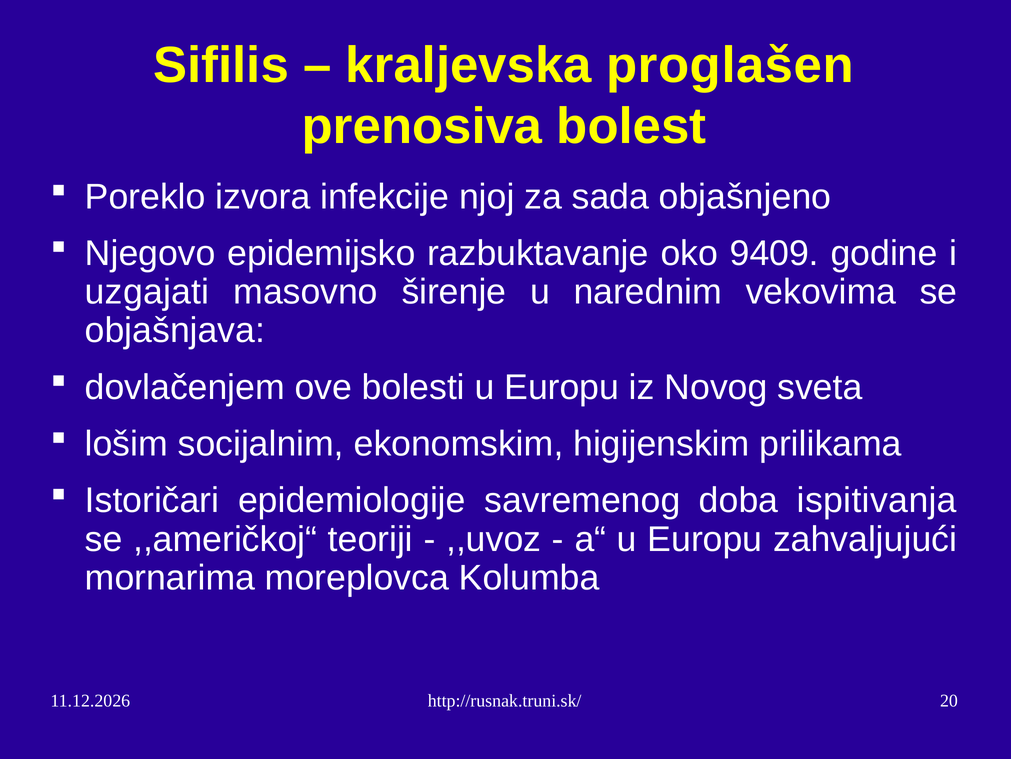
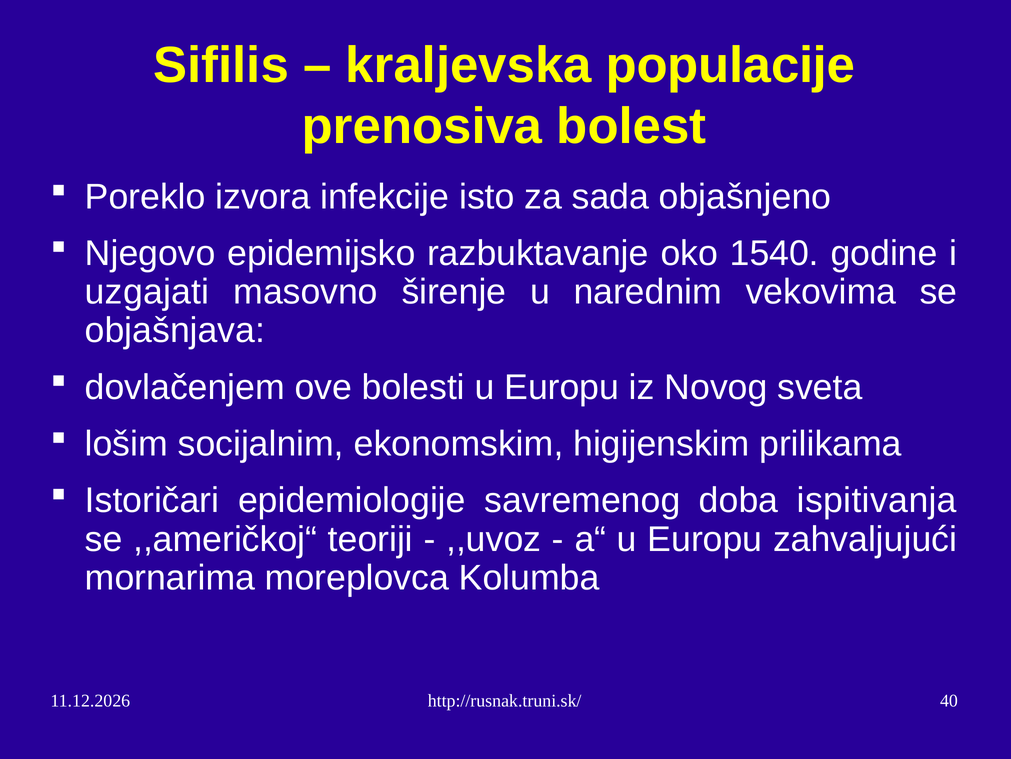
proglašen: proglašen -> populacije (730, 65)
njoj: njoj -> isto (487, 197)
9409: 9409 -> 1540 (774, 253)
20: 20 -> 40 (949, 701)
